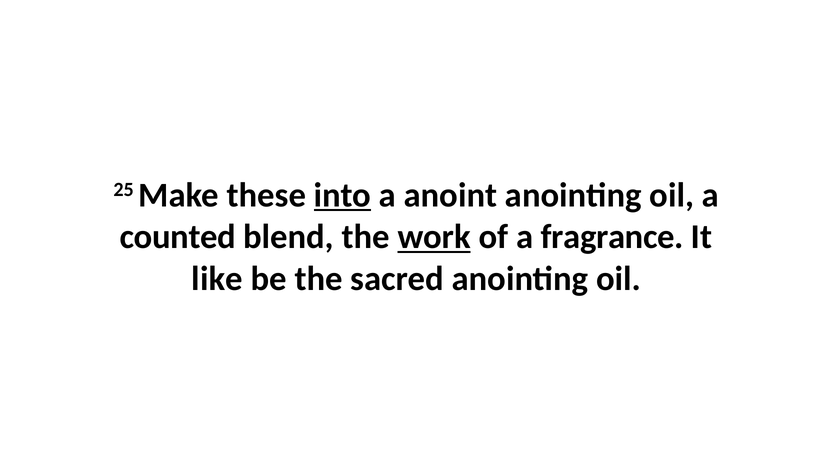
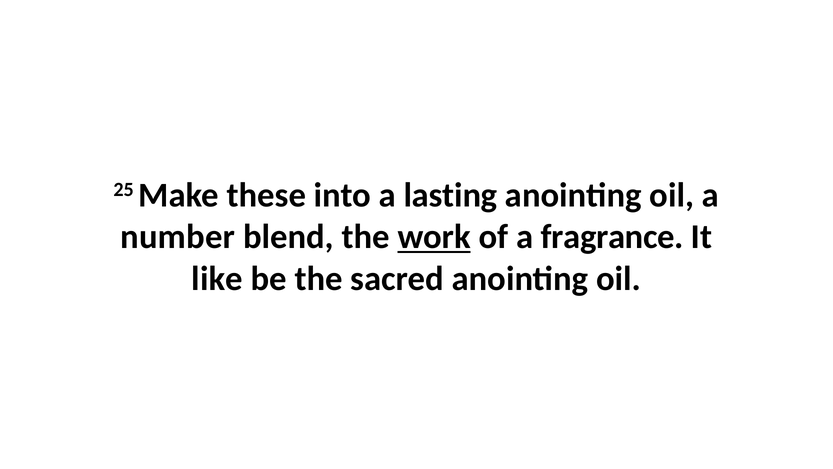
into underline: present -> none (342, 195)
anoint: anoint -> lasting (451, 195)
counted: counted -> number (178, 237)
